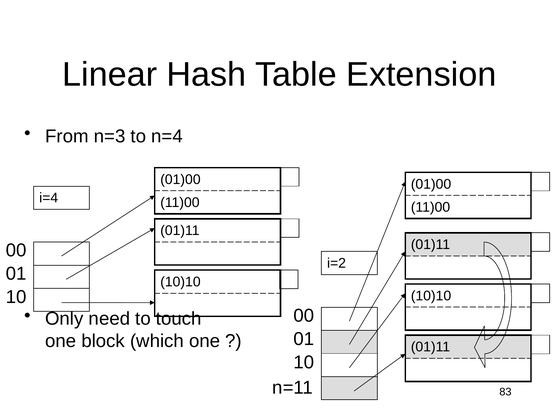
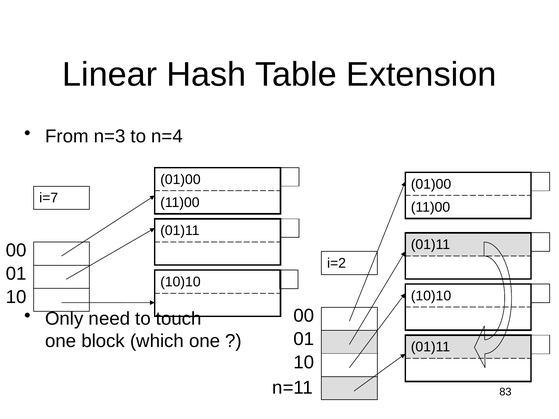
i=4: i=4 -> i=7 (49, 198)
